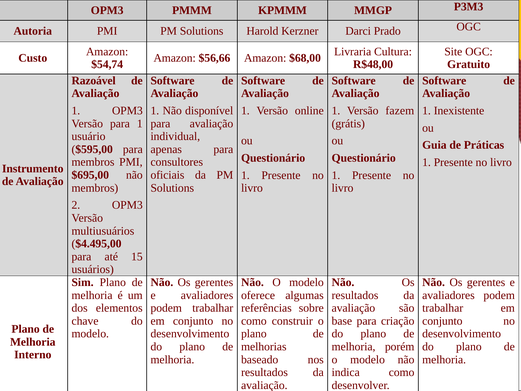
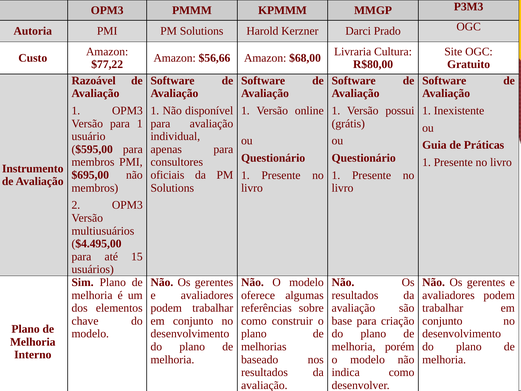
$54,74: $54,74 -> $77,22 (107, 64)
R$48,00: R$48,00 -> R$80,00 (373, 64)
fazem: fazem -> possui (400, 111)
